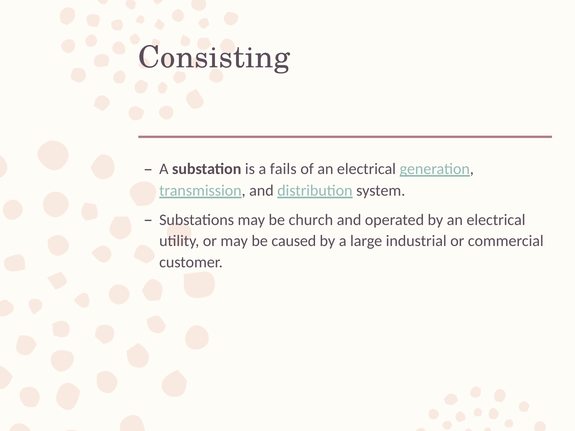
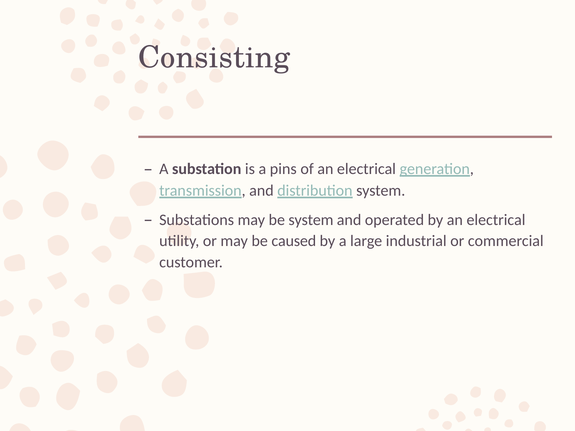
fails: fails -> pins (283, 169)
be church: church -> system (311, 220)
